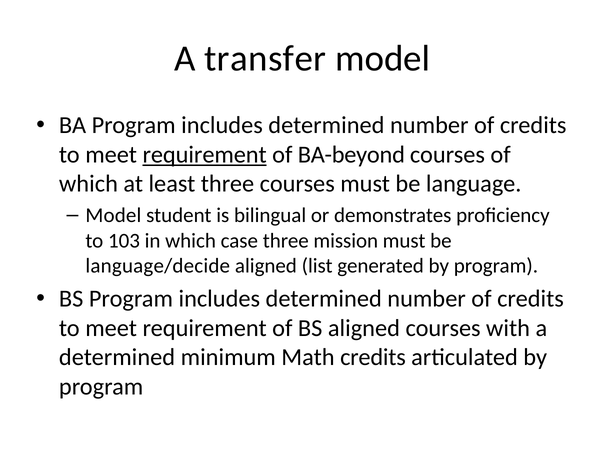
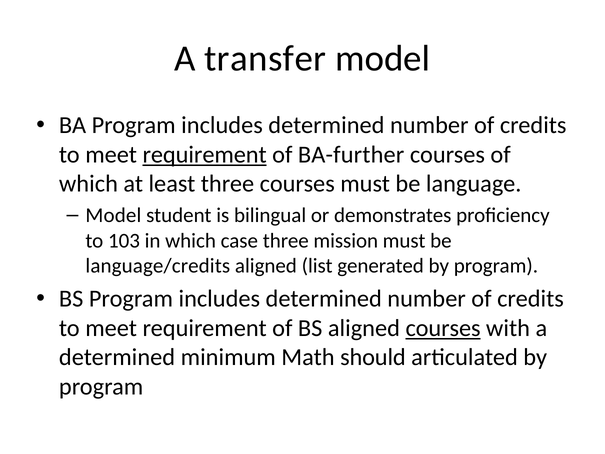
BA-beyond: BA-beyond -> BA-further (351, 154)
language/decide: language/decide -> language/credits (158, 266)
courses underline: none -> present (443, 328)
Math credits: credits -> should (373, 357)
